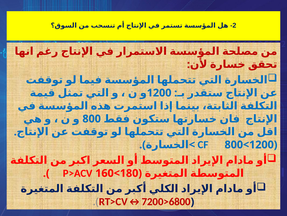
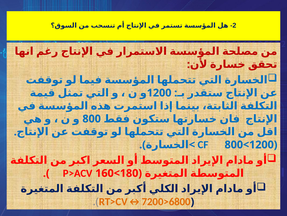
RT>CV↔7200>6800 colour: red -> orange (145, 201)
